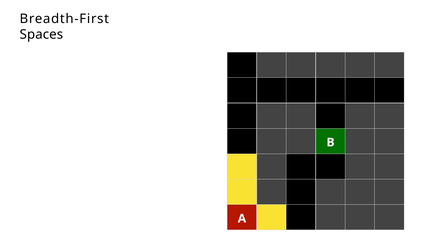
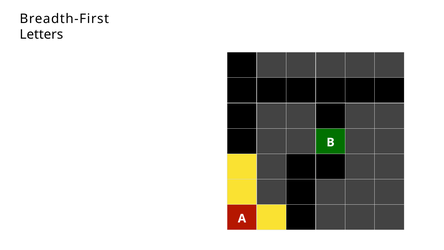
Spaces: Spaces -> Letters (41, 34)
